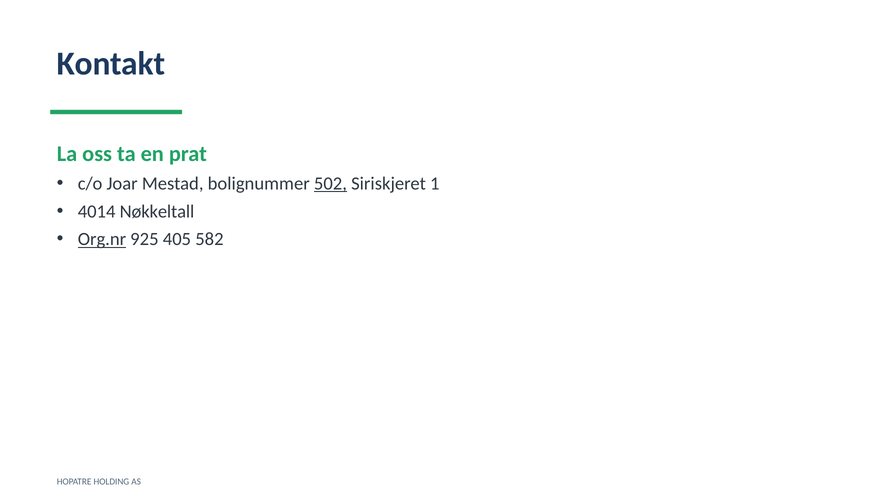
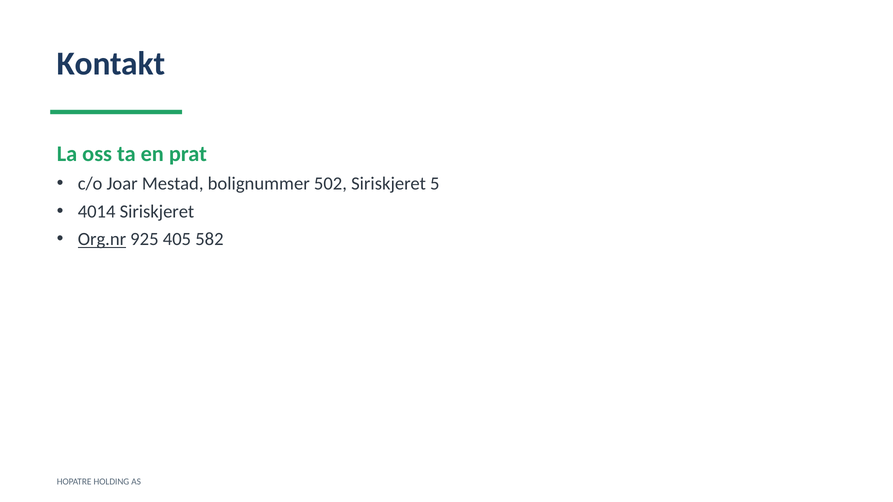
502 underline: present -> none (330, 184)
1: 1 -> 5 (435, 184)
4014 Nøkkeltall: Nøkkeltall -> Siriskjeret (157, 212)
